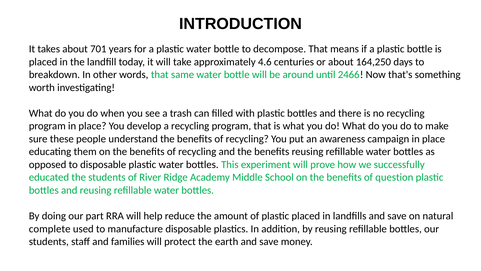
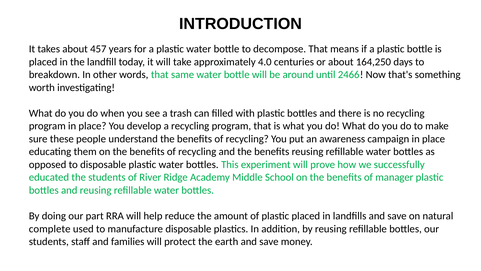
701: 701 -> 457 (98, 49)
4.6: 4.6 -> 4.0 (265, 62)
question: question -> manager (394, 177)
